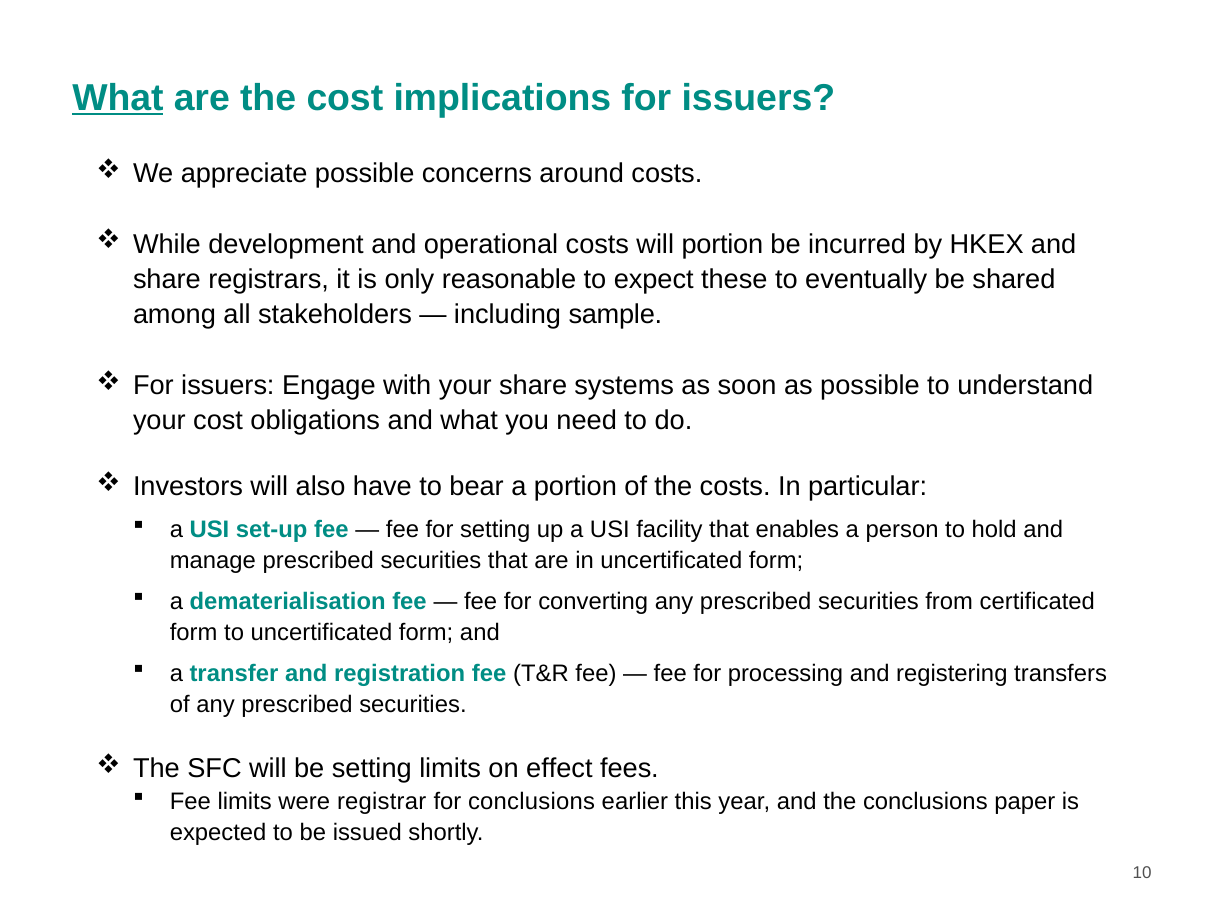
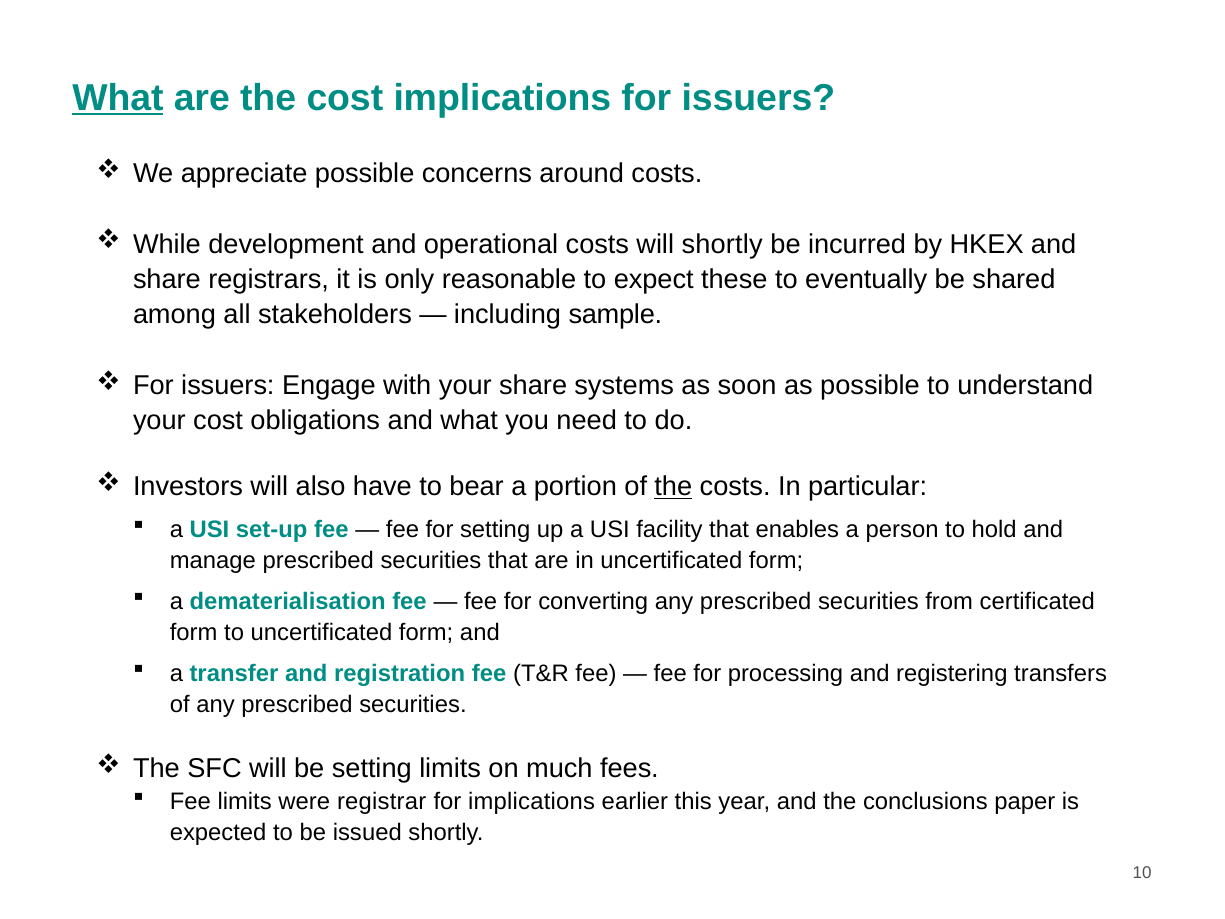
will portion: portion -> shortly (722, 244)
the underline: none -> present (673, 487)
effect: effect -> much (559, 769)
for conclusions: conclusions -> implications (531, 801)
